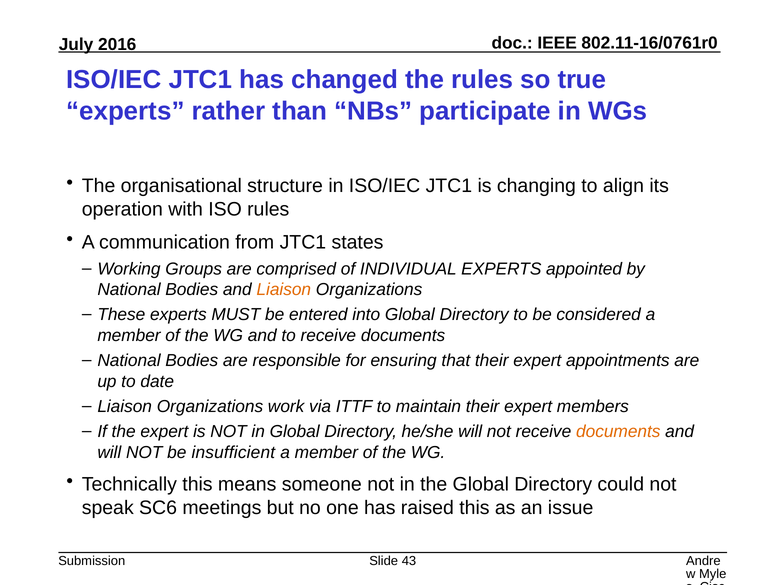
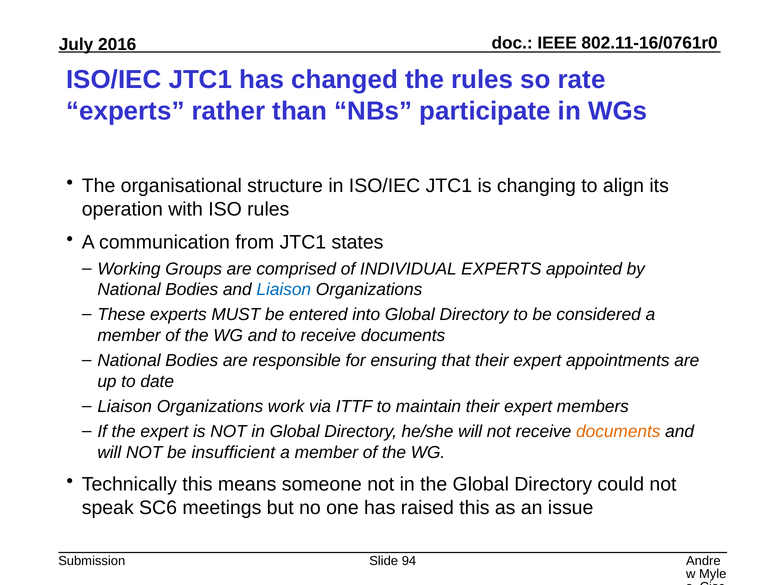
true: true -> rate (582, 80)
Liaison colour: orange -> blue (284, 289)
43: 43 -> 94 (409, 560)
